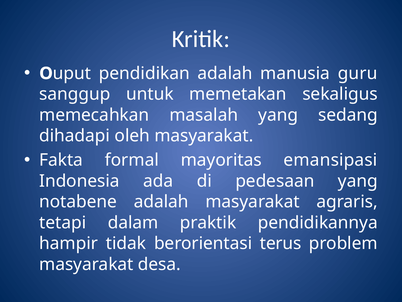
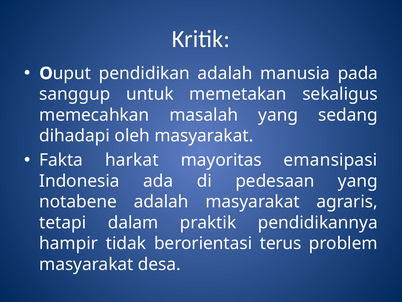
guru: guru -> pada (358, 73)
formal: formal -> harkat (132, 160)
